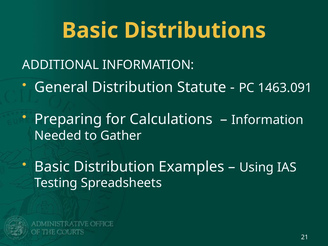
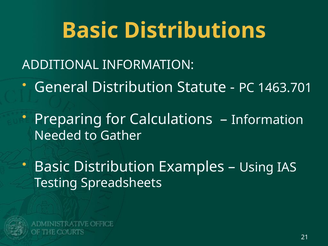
1463.091: 1463.091 -> 1463.701 (285, 88)
